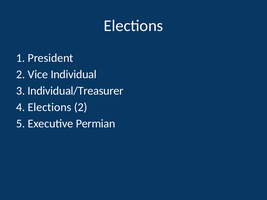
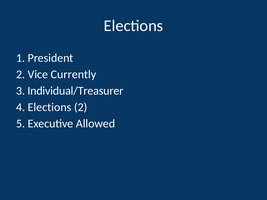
Individual: Individual -> Currently (74, 75)
Permian: Permian -> Allowed (96, 124)
